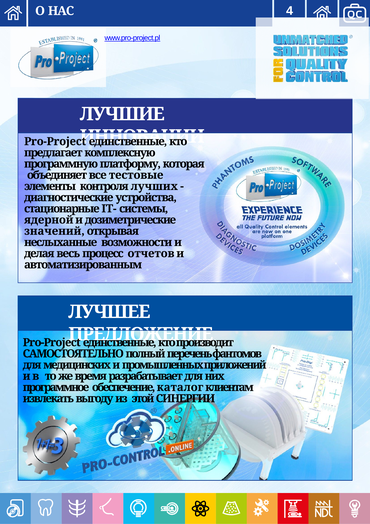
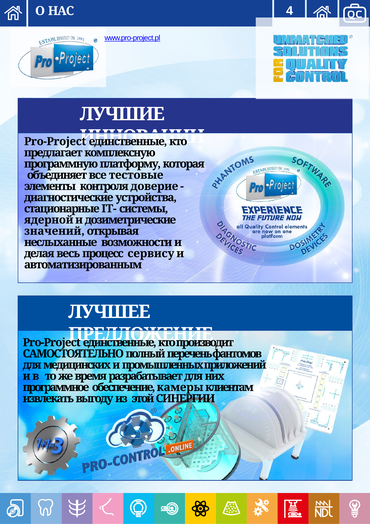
лучших: лучших -> доверие (154, 186)
отчетов: отчетов -> сервису (151, 253)
каталог: каталог -> камеры (180, 387)
